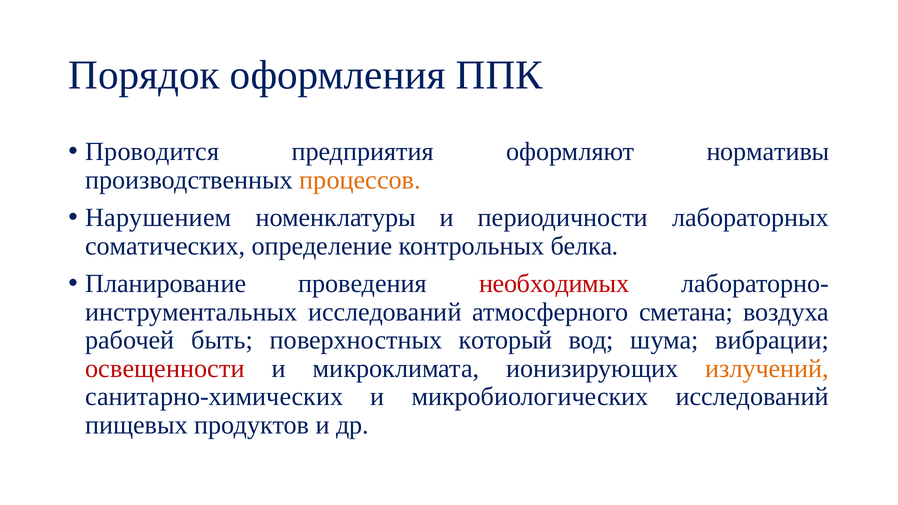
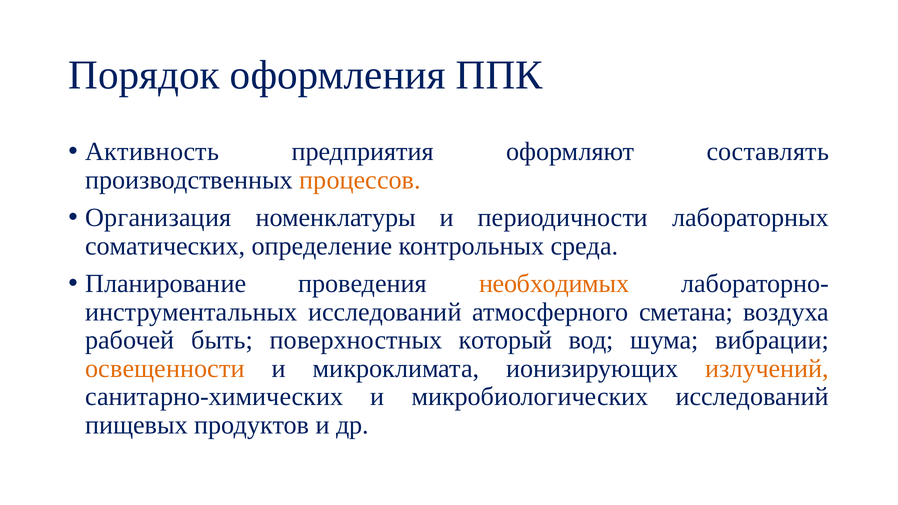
Проводится: Проводится -> Активность (152, 152)
нормативы: нормативы -> составлять (768, 152)
Нарушением: Нарушением -> Организация (158, 218)
белка: белка -> среда (585, 246)
необходимых colour: red -> orange (554, 284)
освещенности colour: red -> orange (165, 369)
